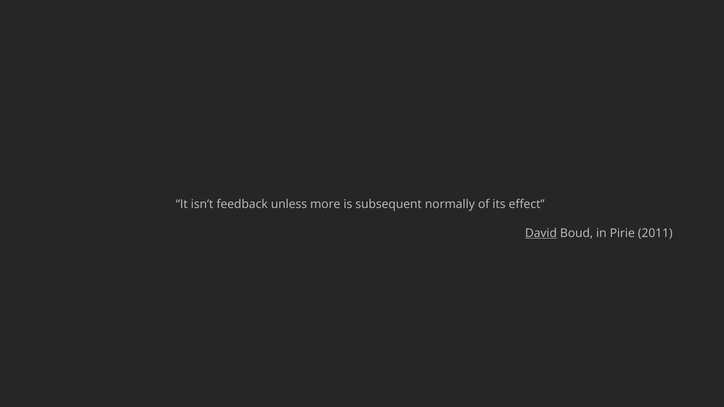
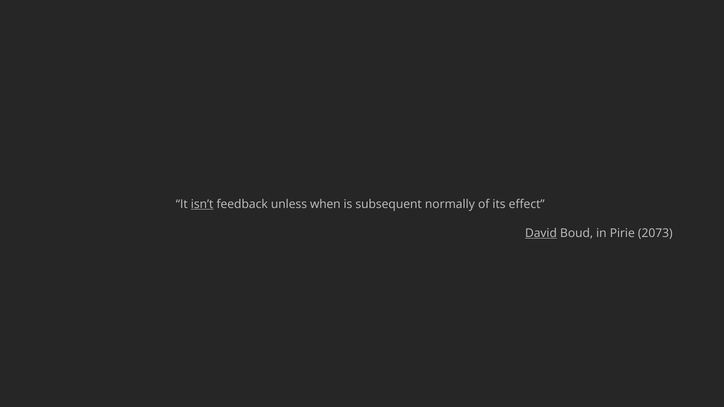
isn’t underline: none -> present (202, 204)
more: more -> when (325, 204)
2011: 2011 -> 2073 (655, 233)
